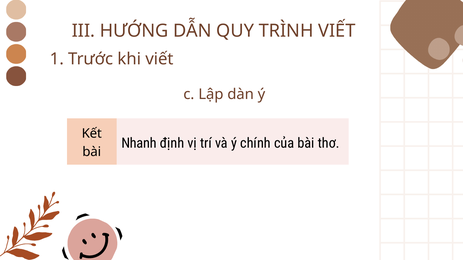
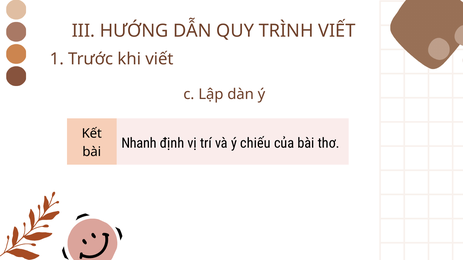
chính: chính -> chiếu (255, 144)
